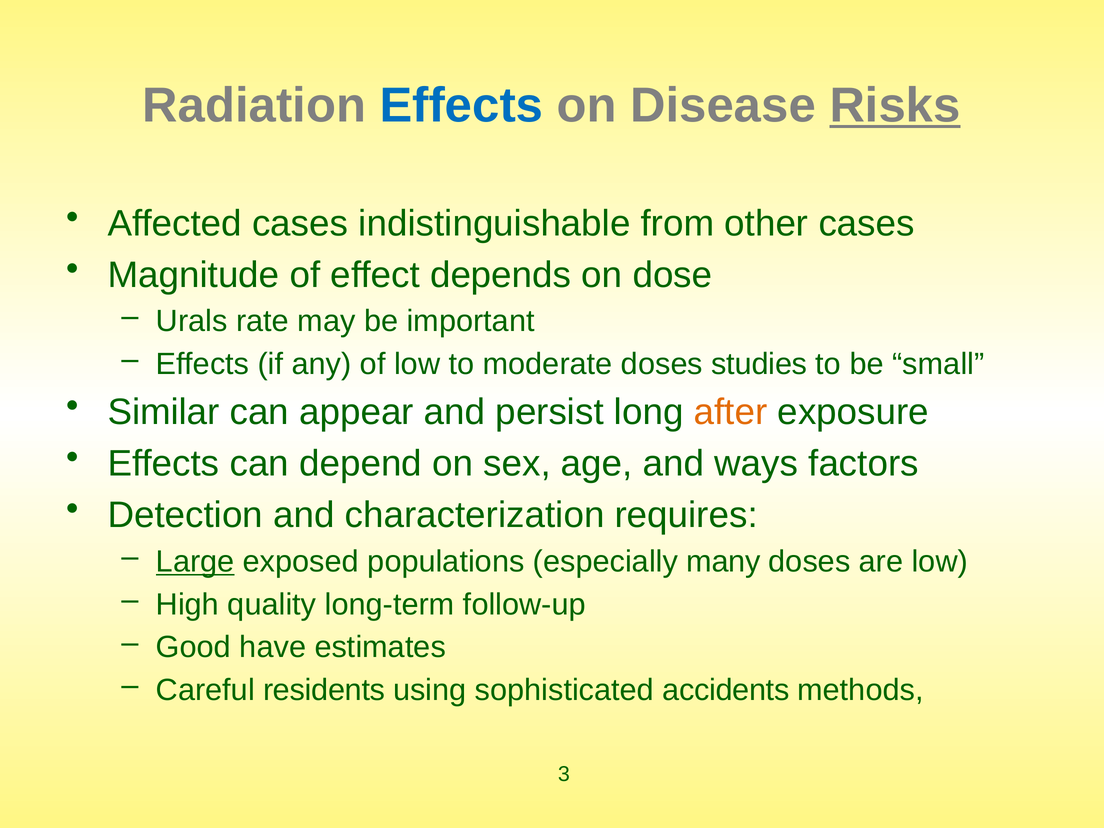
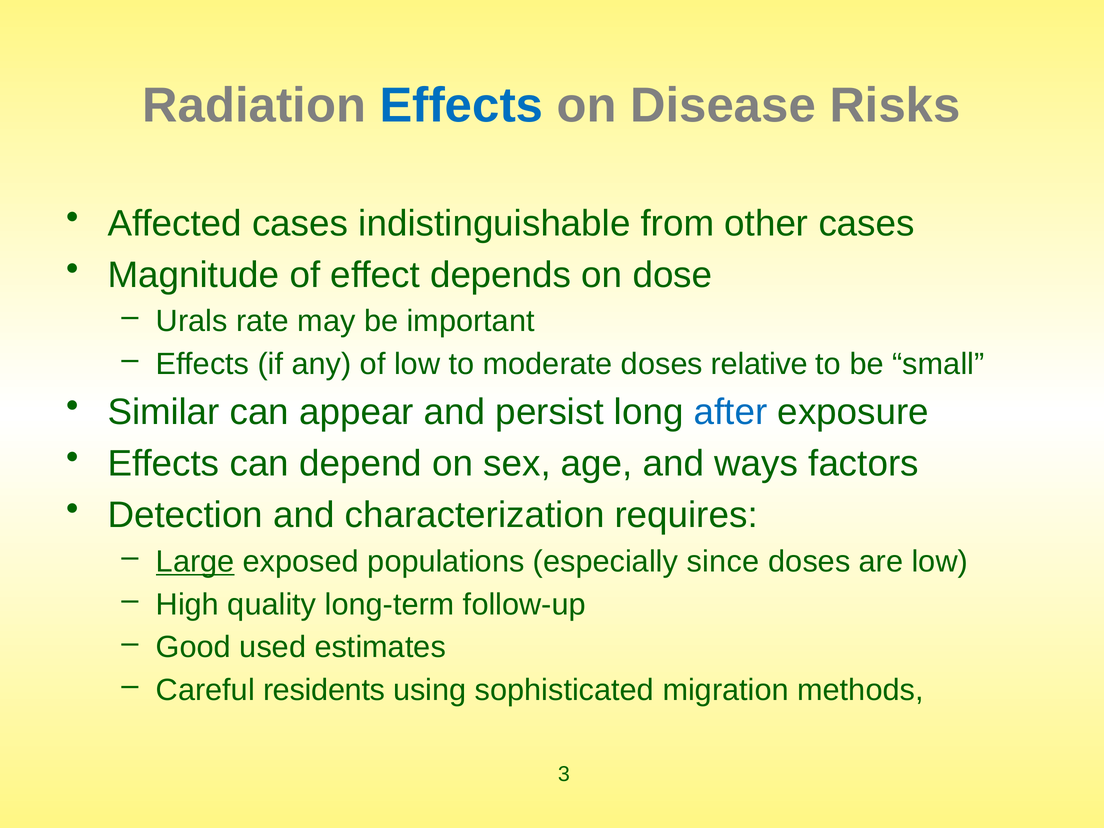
Risks underline: present -> none (895, 106)
studies: studies -> relative (759, 364)
after colour: orange -> blue (731, 412)
many: many -> since (723, 561)
have: have -> used (273, 647)
accidents: accidents -> migration (726, 690)
